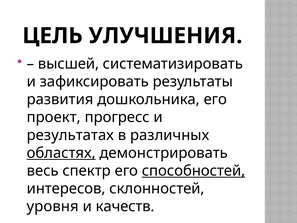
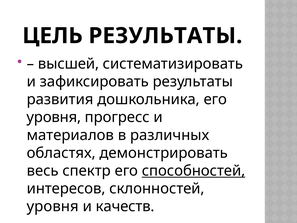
ЦЕЛЬ УЛУЧШЕНИЯ: УЛУЧШЕНИЯ -> РЕЗУЛЬТАТЫ (165, 36)
проект: проект -> уровня (54, 117)
результатах: результатах -> материалов (70, 135)
областях underline: present -> none (61, 153)
